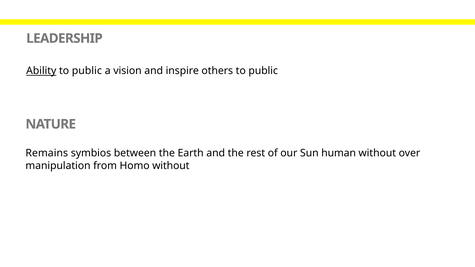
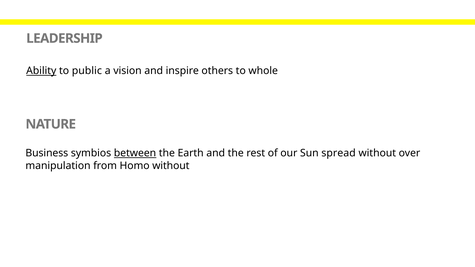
others to public: public -> whole (263, 71)
Remains: Remains -> Business (47, 153)
between underline: none -> present (135, 153)
human: human -> spread (339, 153)
